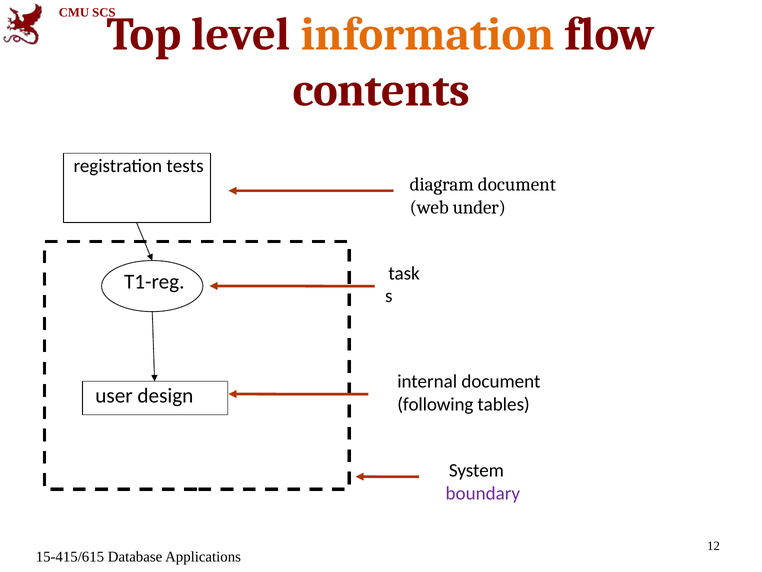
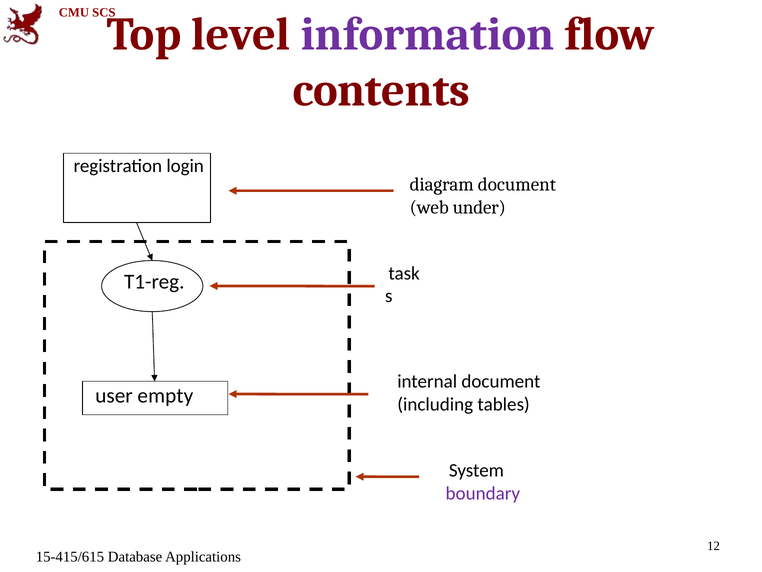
information colour: orange -> purple (428, 34)
tests: tests -> login (185, 166)
design: design -> empty (165, 395)
following: following -> including (435, 404)
